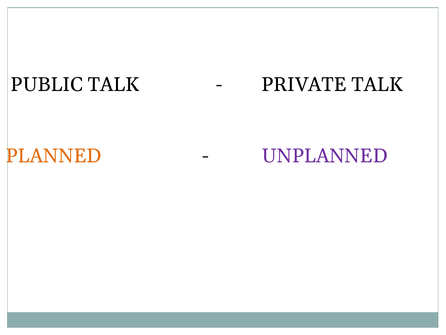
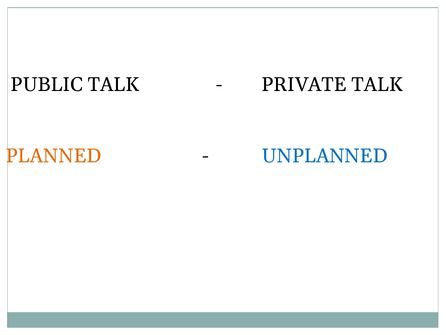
UNPLANNED colour: purple -> blue (325, 156)
